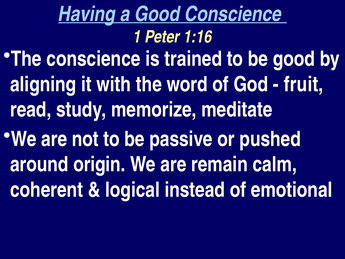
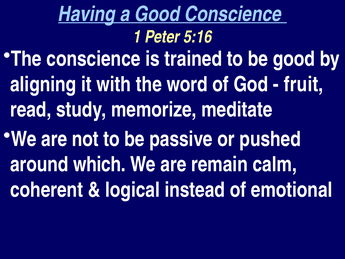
1:16: 1:16 -> 5:16 (198, 37)
origin: origin -> which (99, 164)
